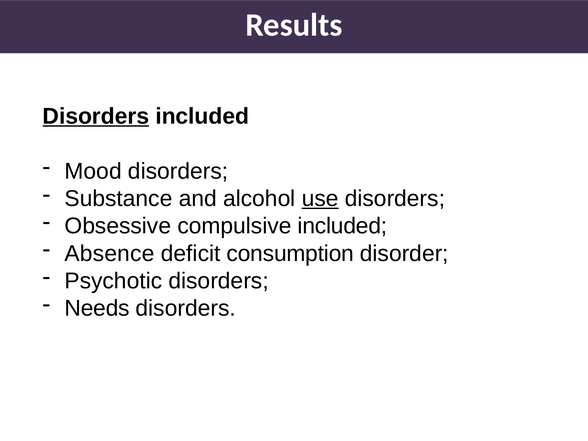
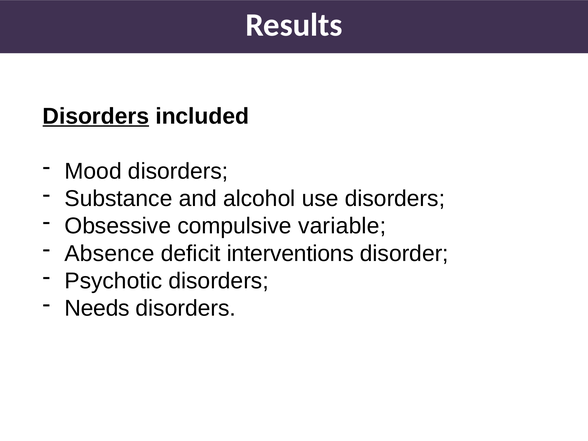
use underline: present -> none (320, 199)
compulsive included: included -> variable (342, 226)
consumption: consumption -> interventions (290, 253)
